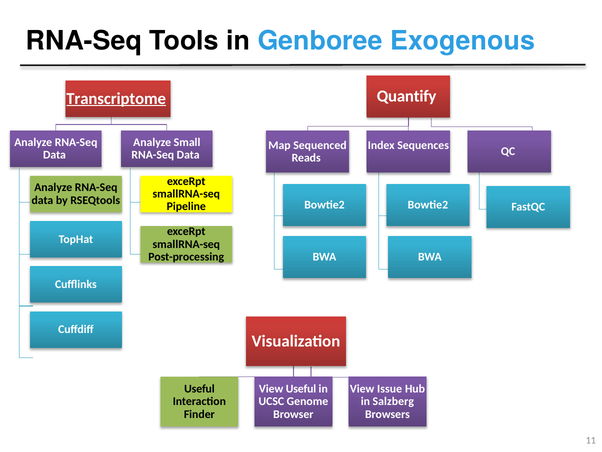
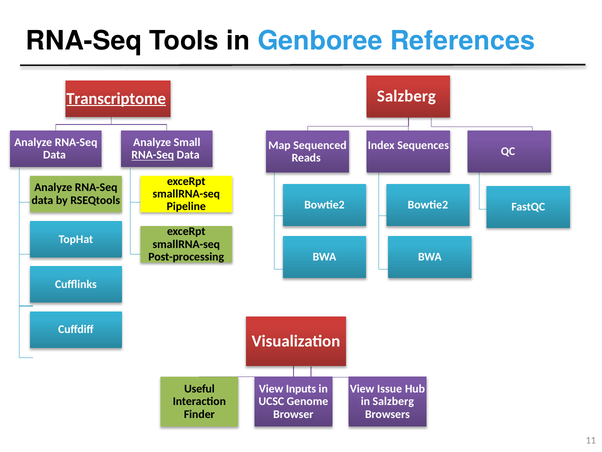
Exogenous: Exogenous -> References (463, 41)
Quantify: Quantify -> Salzberg (406, 96)
RNA-Seq underline: none -> present (153, 155)
View Useful: Useful -> Inputs (301, 388)
